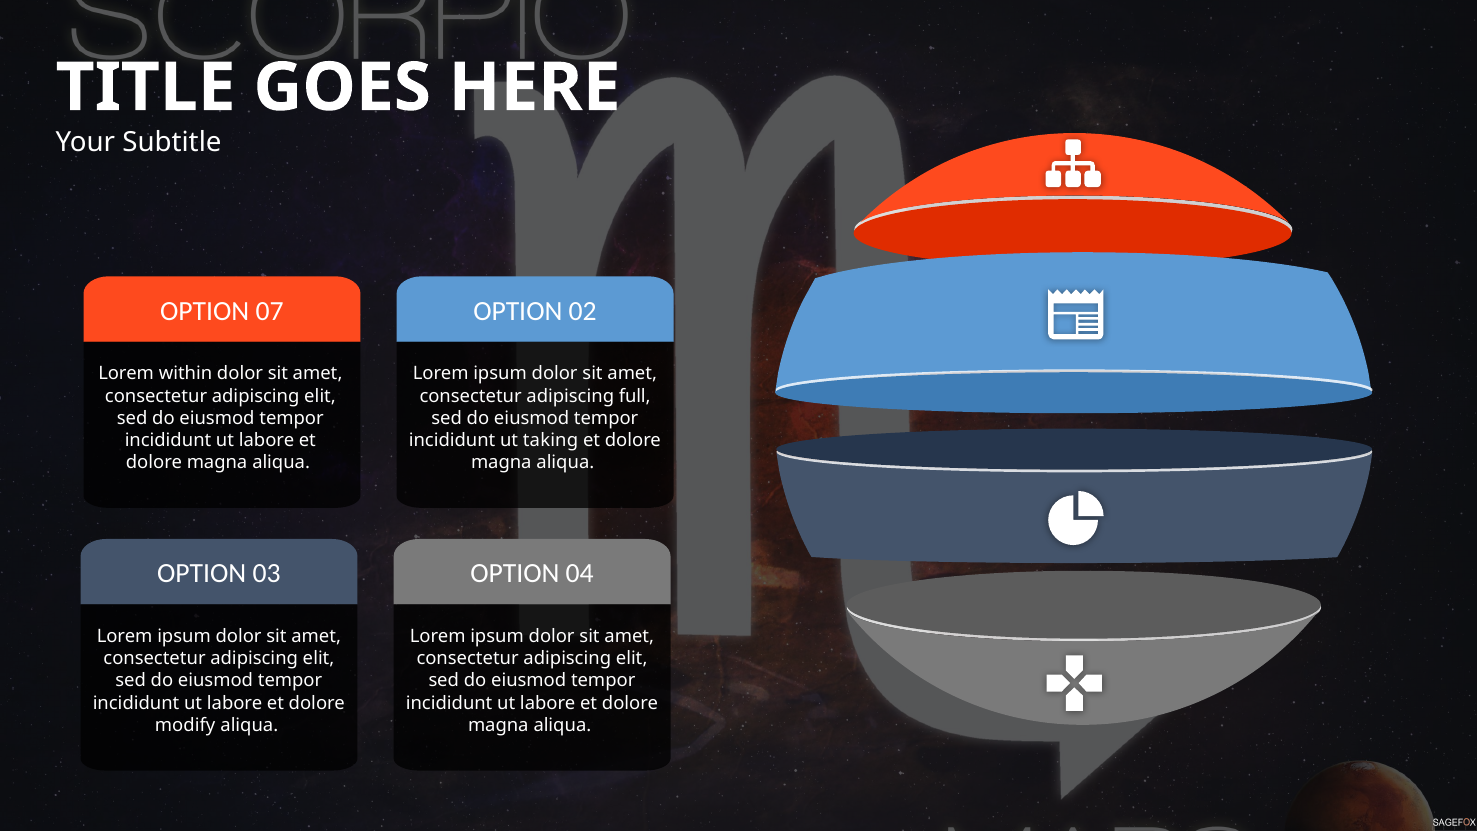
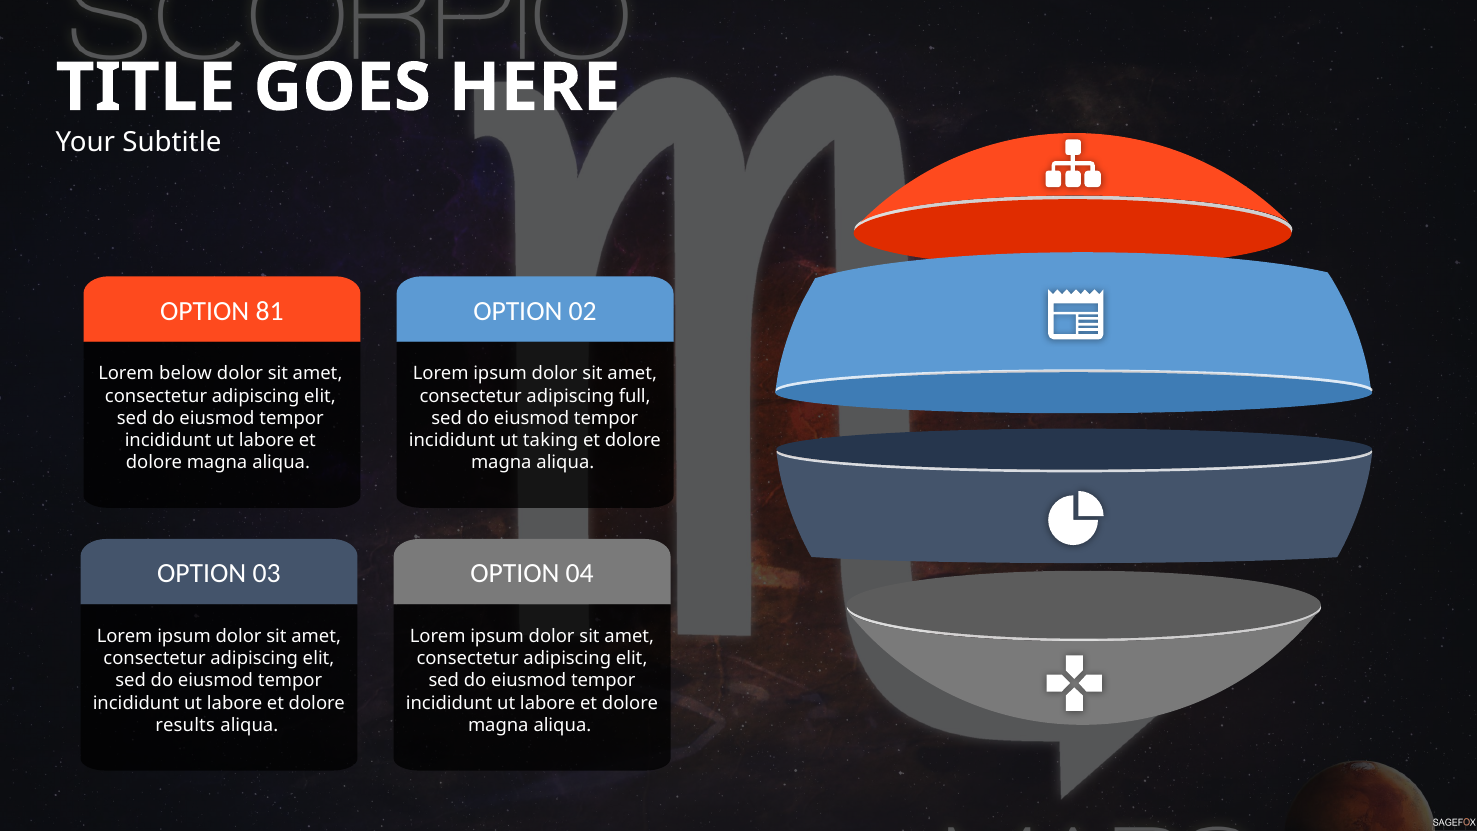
07: 07 -> 81 (270, 311)
within: within -> below (185, 374)
modify: modify -> results (185, 725)
